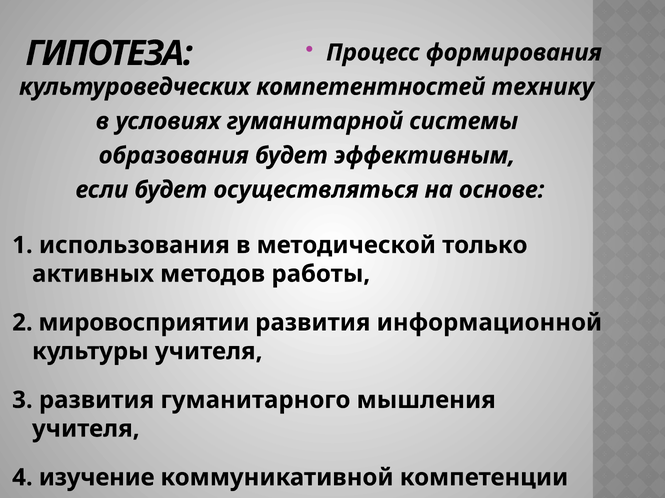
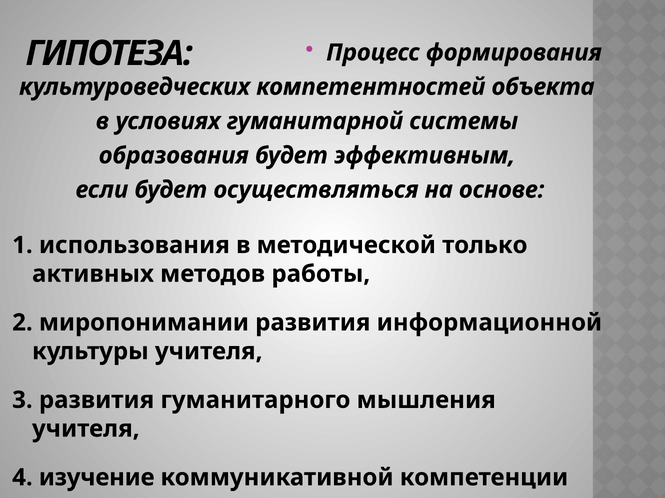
технику: технику -> объекта (543, 87)
мировосприятии: мировосприятии -> миропонимании (144, 323)
